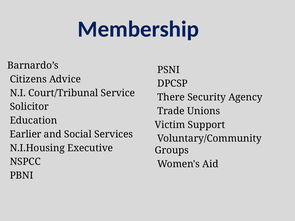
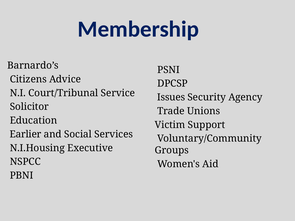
There: There -> Issues (171, 97)
